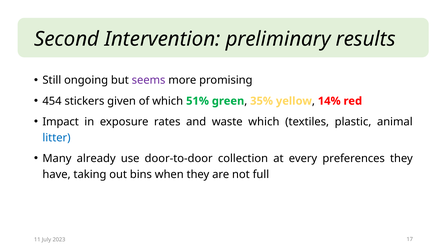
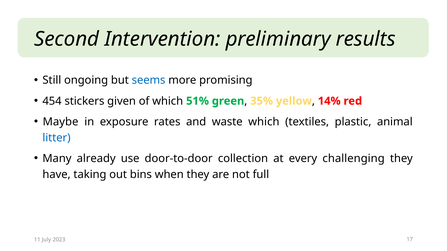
seems colour: purple -> blue (149, 80)
Impact: Impact -> Maybe (61, 122)
preferences: preferences -> challenging (354, 159)
